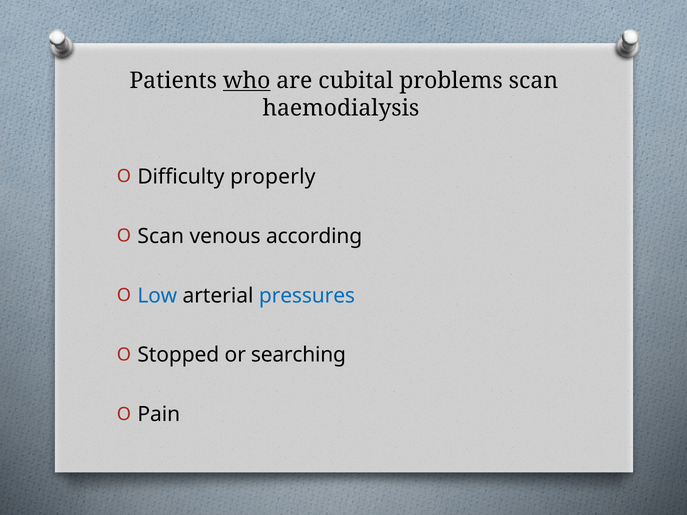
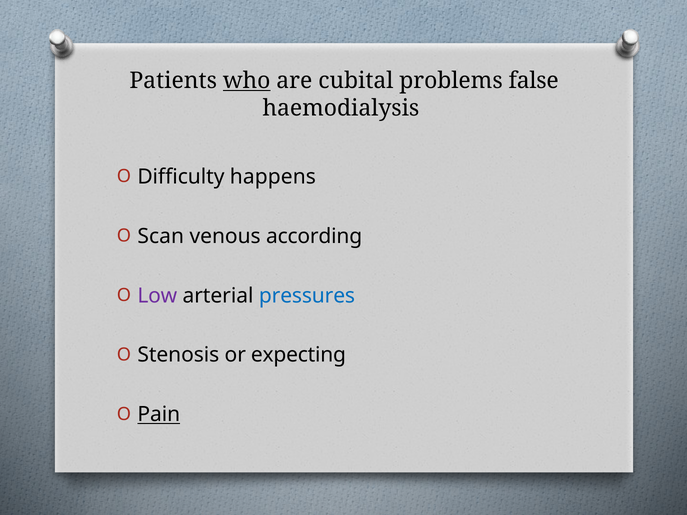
problems scan: scan -> false (534, 81)
properly: properly -> happens (273, 177)
Low colour: blue -> purple (157, 296)
Stopped: Stopped -> Stenosis (178, 355)
searching: searching -> expecting (298, 355)
Pain underline: none -> present (159, 415)
